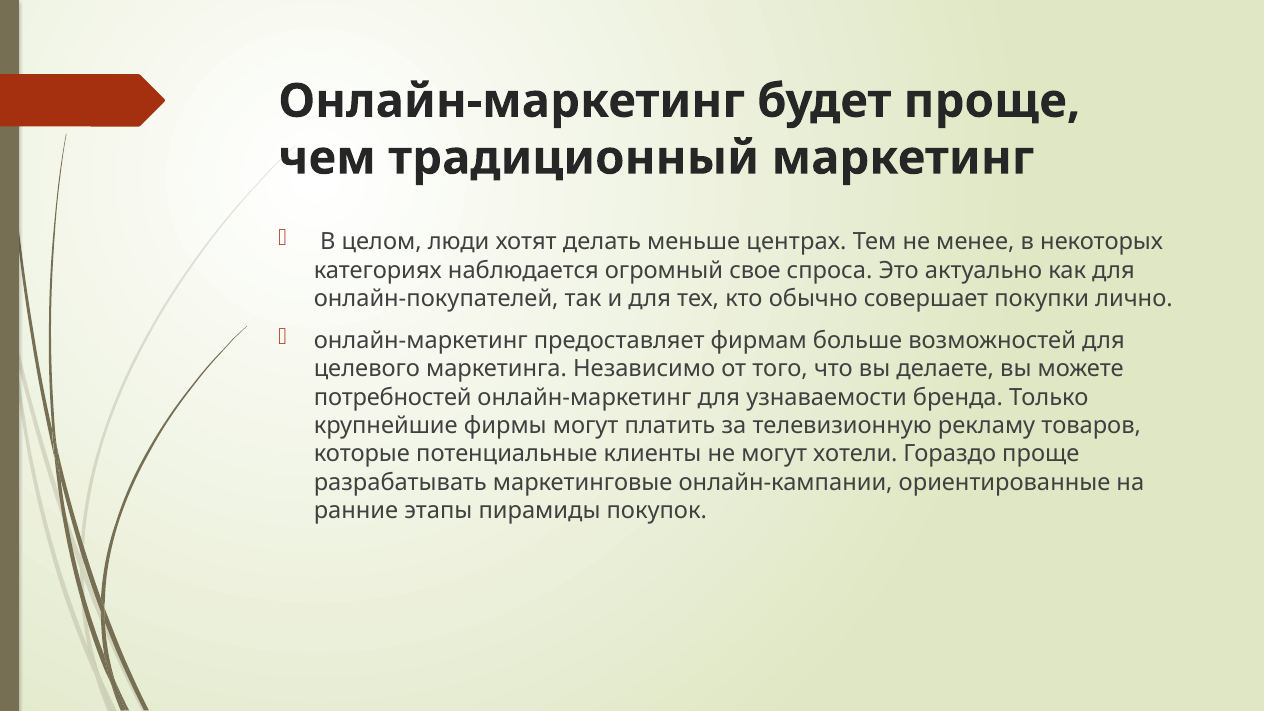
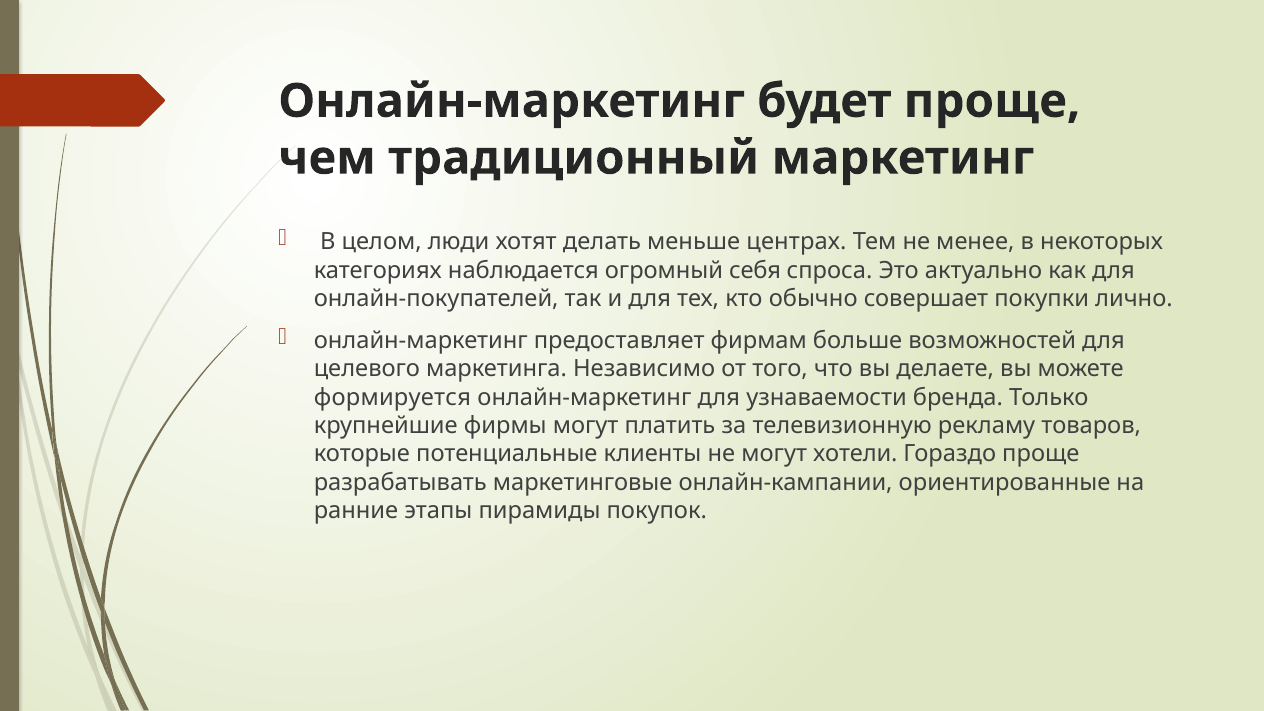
свое: свое -> себя (755, 270)
потребностей: потребностей -> формируется (392, 397)
